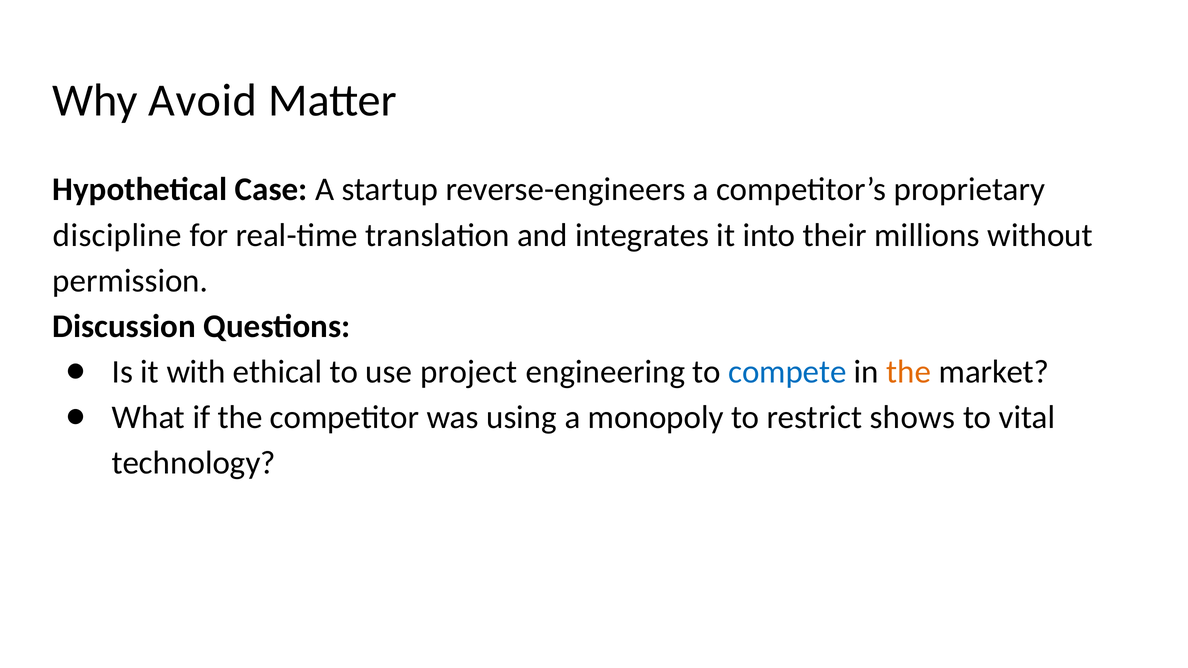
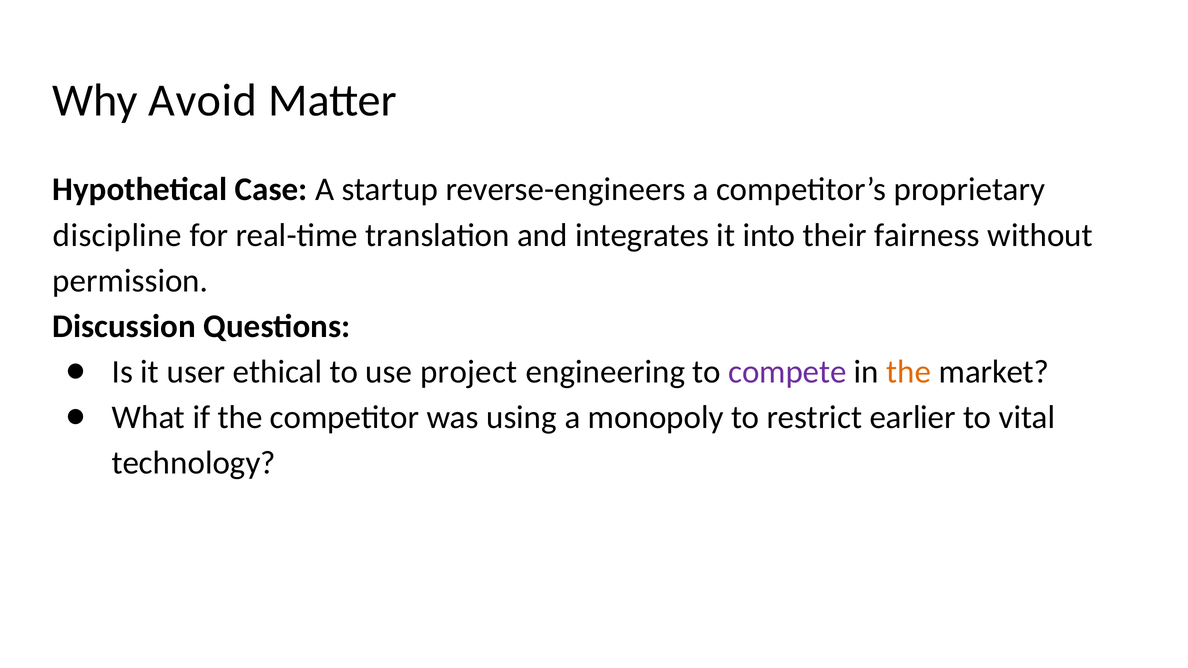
millions: millions -> fairness (927, 235)
with: with -> user (196, 372)
compete colour: blue -> purple (787, 372)
shows: shows -> earlier (913, 417)
